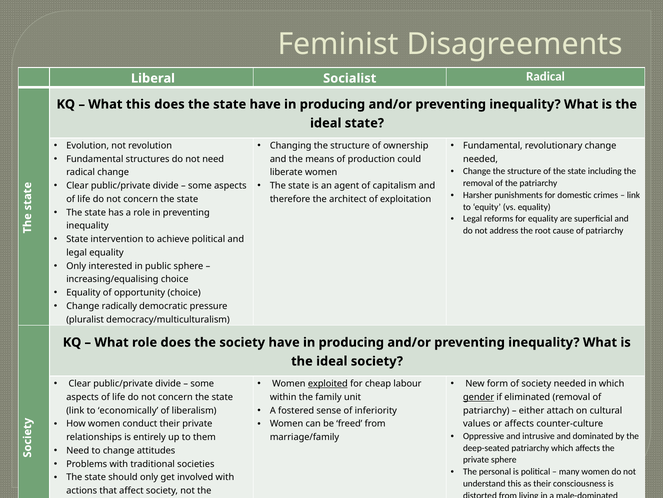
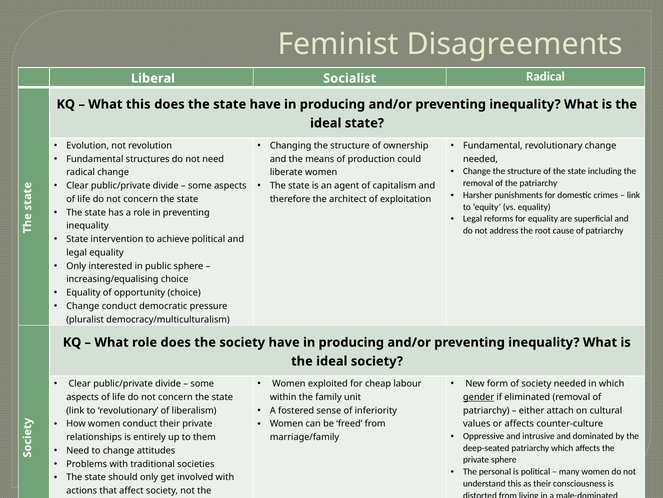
Change radically: radically -> conduct (119, 306)
exploited underline: present -> none (328, 383)
to economically: economically -> revolutionary (128, 410)
